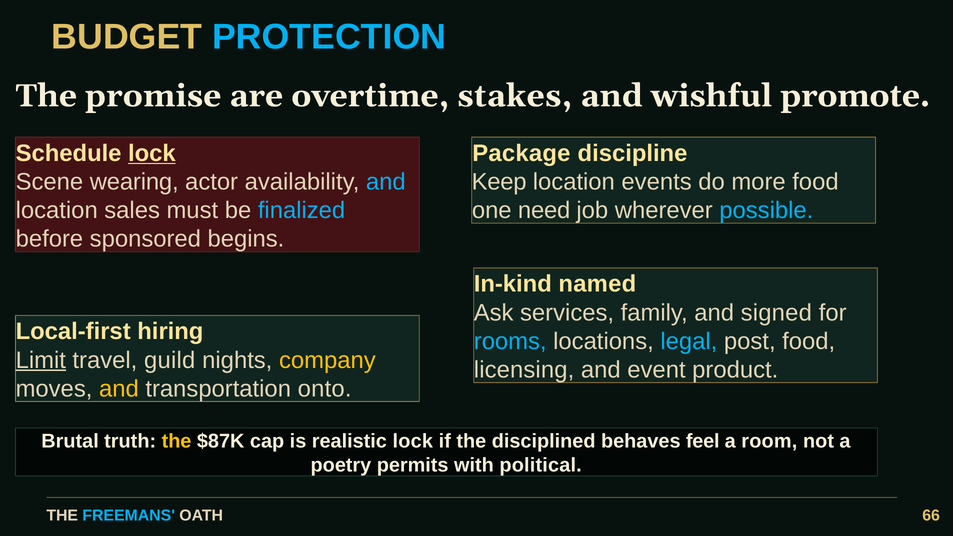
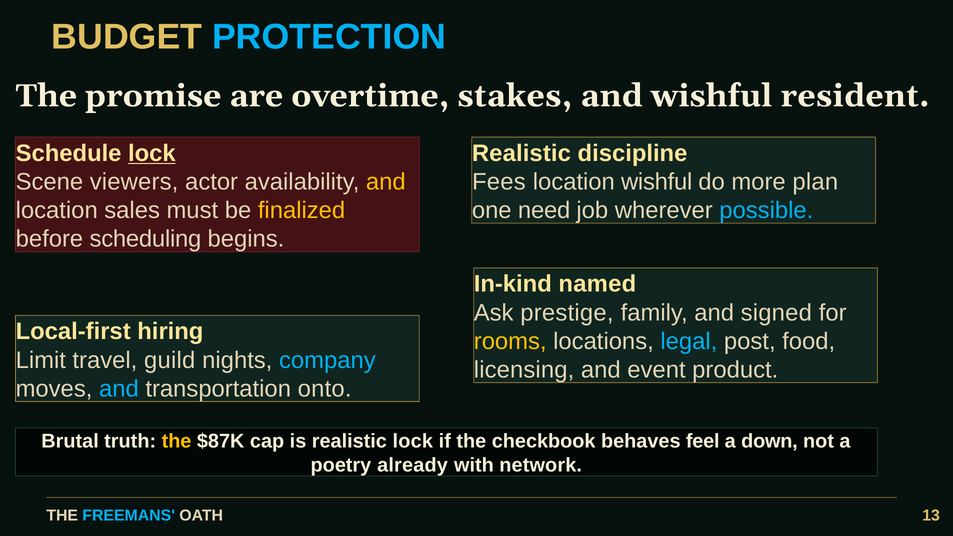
promote: promote -> resident (855, 96)
Package: Package -> Realistic (521, 153)
wearing: wearing -> viewers (134, 182)
and colour: light blue -> yellow (386, 182)
Keep: Keep -> Fees (499, 182)
location events: events -> wishful (657, 182)
more food: food -> plan (815, 182)
finalized colour: light blue -> yellow (302, 210)
sponsored: sponsored -> scheduling (145, 239)
services: services -> prestige (567, 313)
rooms colour: light blue -> yellow (510, 341)
Limit underline: present -> none (41, 360)
company colour: yellow -> light blue (327, 360)
and colour: yellow -> light blue (119, 389)
disciplined: disciplined -> checkbook (544, 441)
room: room -> down (769, 441)
permits: permits -> already (413, 465)
political: political -> network (541, 465)
66: 66 -> 13 (931, 516)
